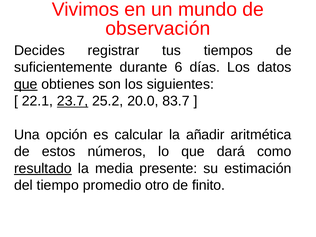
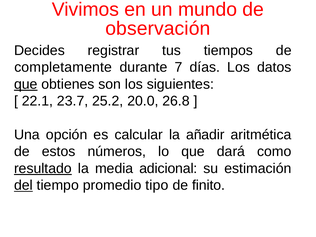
suficientemente: suficientemente -> completamente (63, 67)
6: 6 -> 7 (178, 67)
23.7 underline: present -> none (73, 101)
83.7: 83.7 -> 26.8 (176, 101)
presente: presente -> adicional (168, 168)
del underline: none -> present (23, 185)
otro: otro -> tipo (157, 185)
